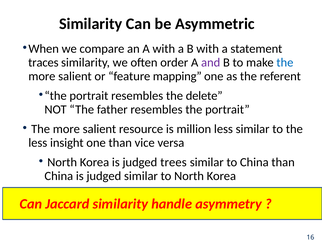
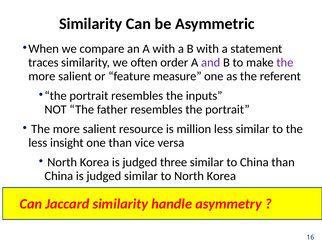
the colour: blue -> purple (285, 63)
mapping: mapping -> measure (177, 76)
delete: delete -> inputs (204, 96)
trees: trees -> three (174, 163)
